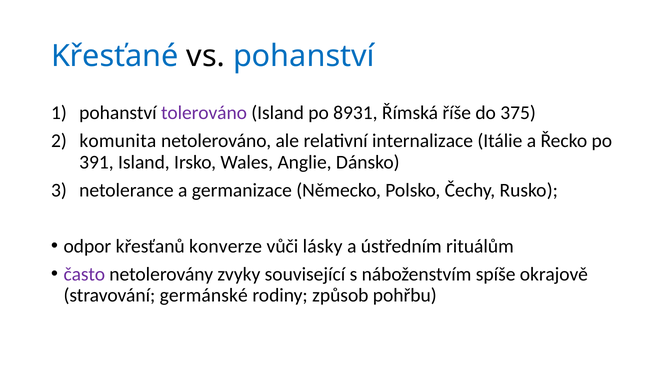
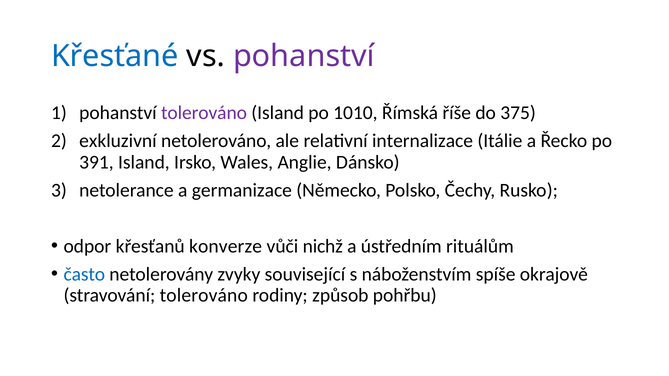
pohanství colour: blue -> purple (304, 56)
8931: 8931 -> 1010 (355, 113)
komunita: komunita -> exkluzivní (118, 141)
lásky: lásky -> nichž (323, 246)
často colour: purple -> blue (84, 274)
stravování germánské: germánské -> tolerováno (204, 296)
